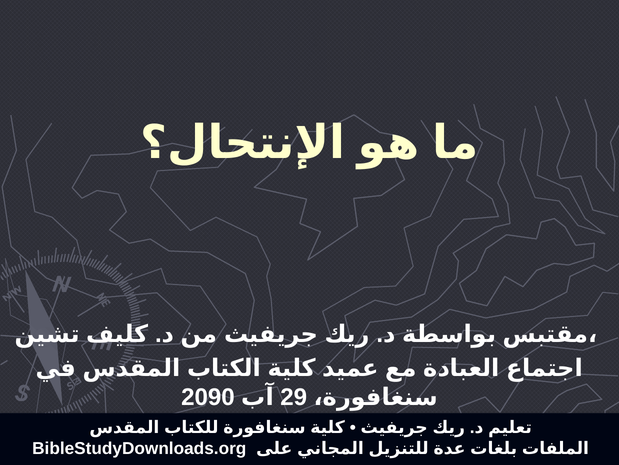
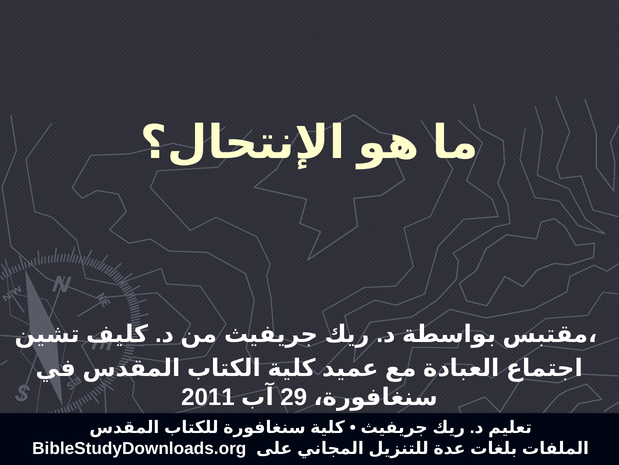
2090: 2090 -> 2011 (208, 397)
